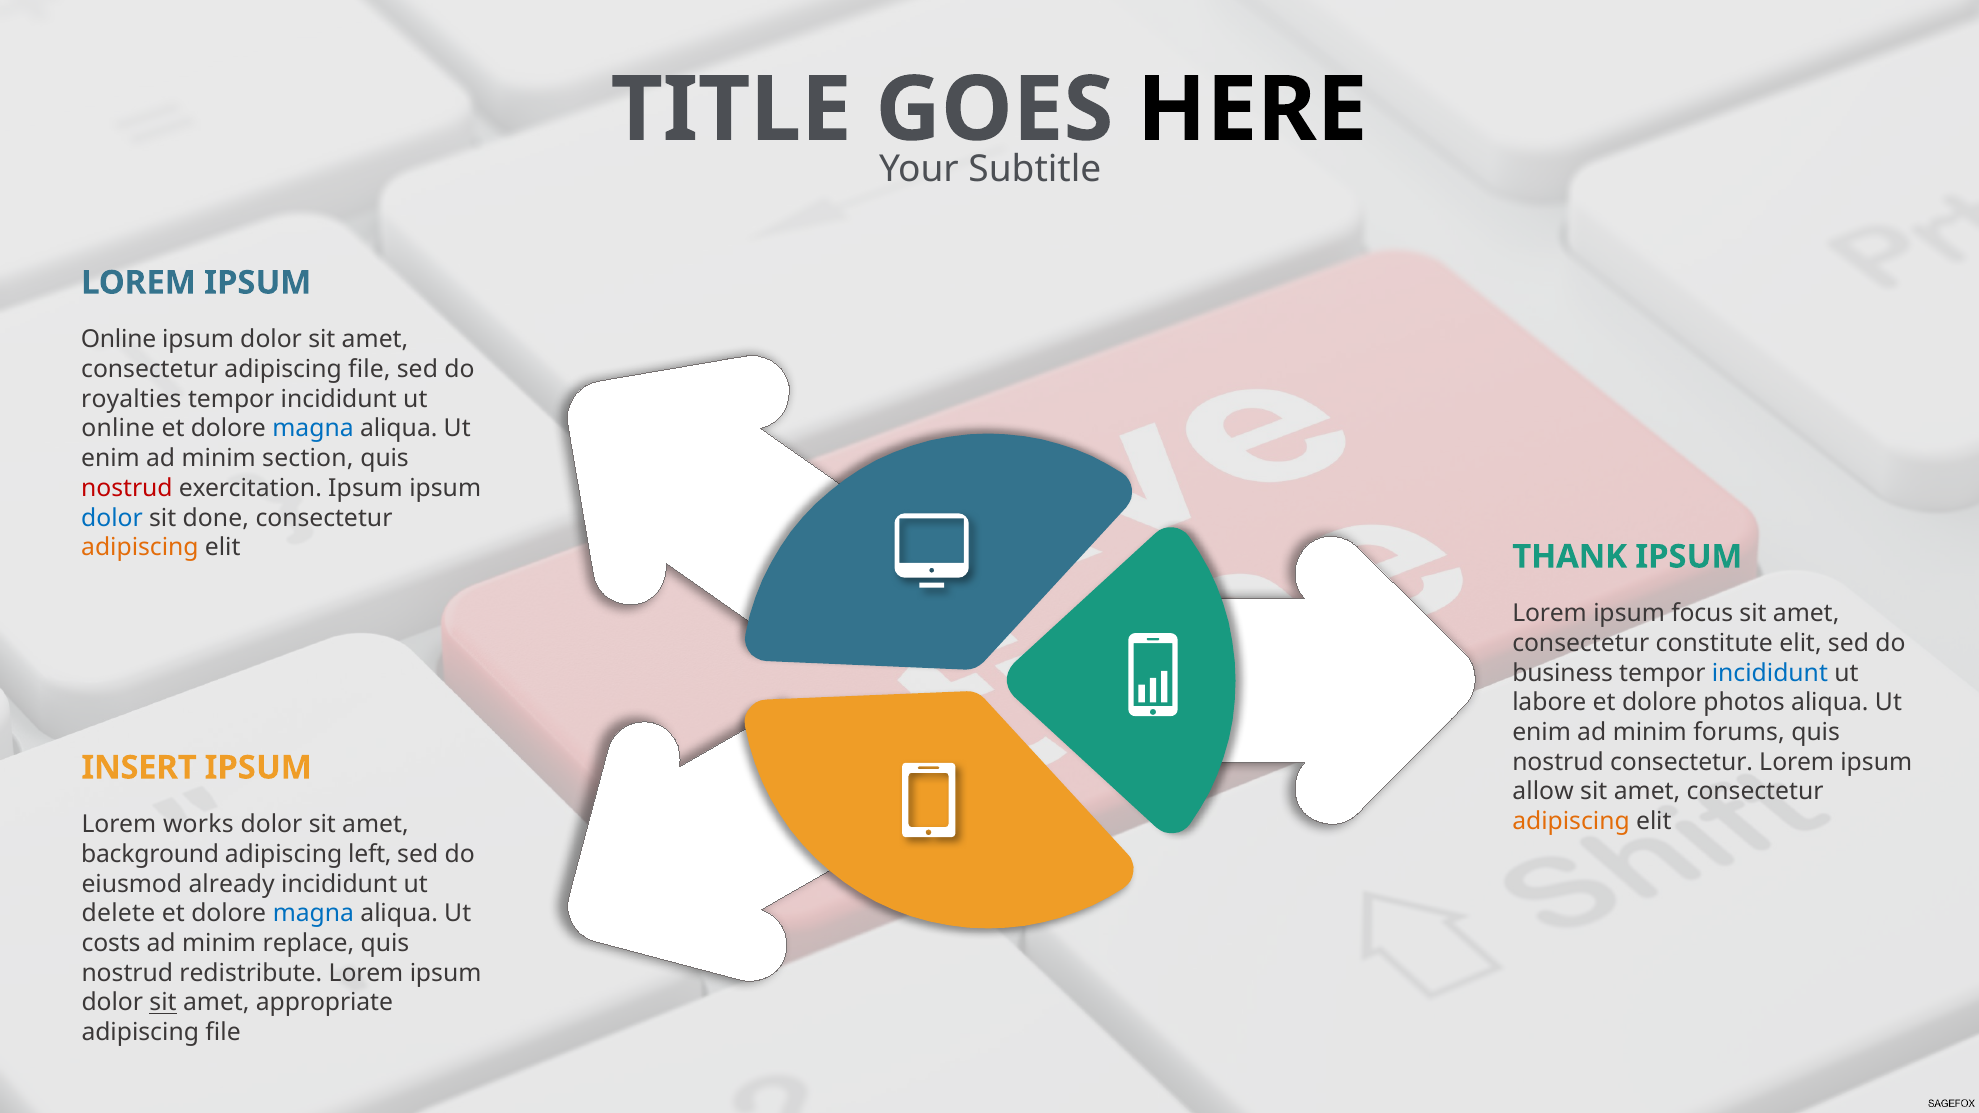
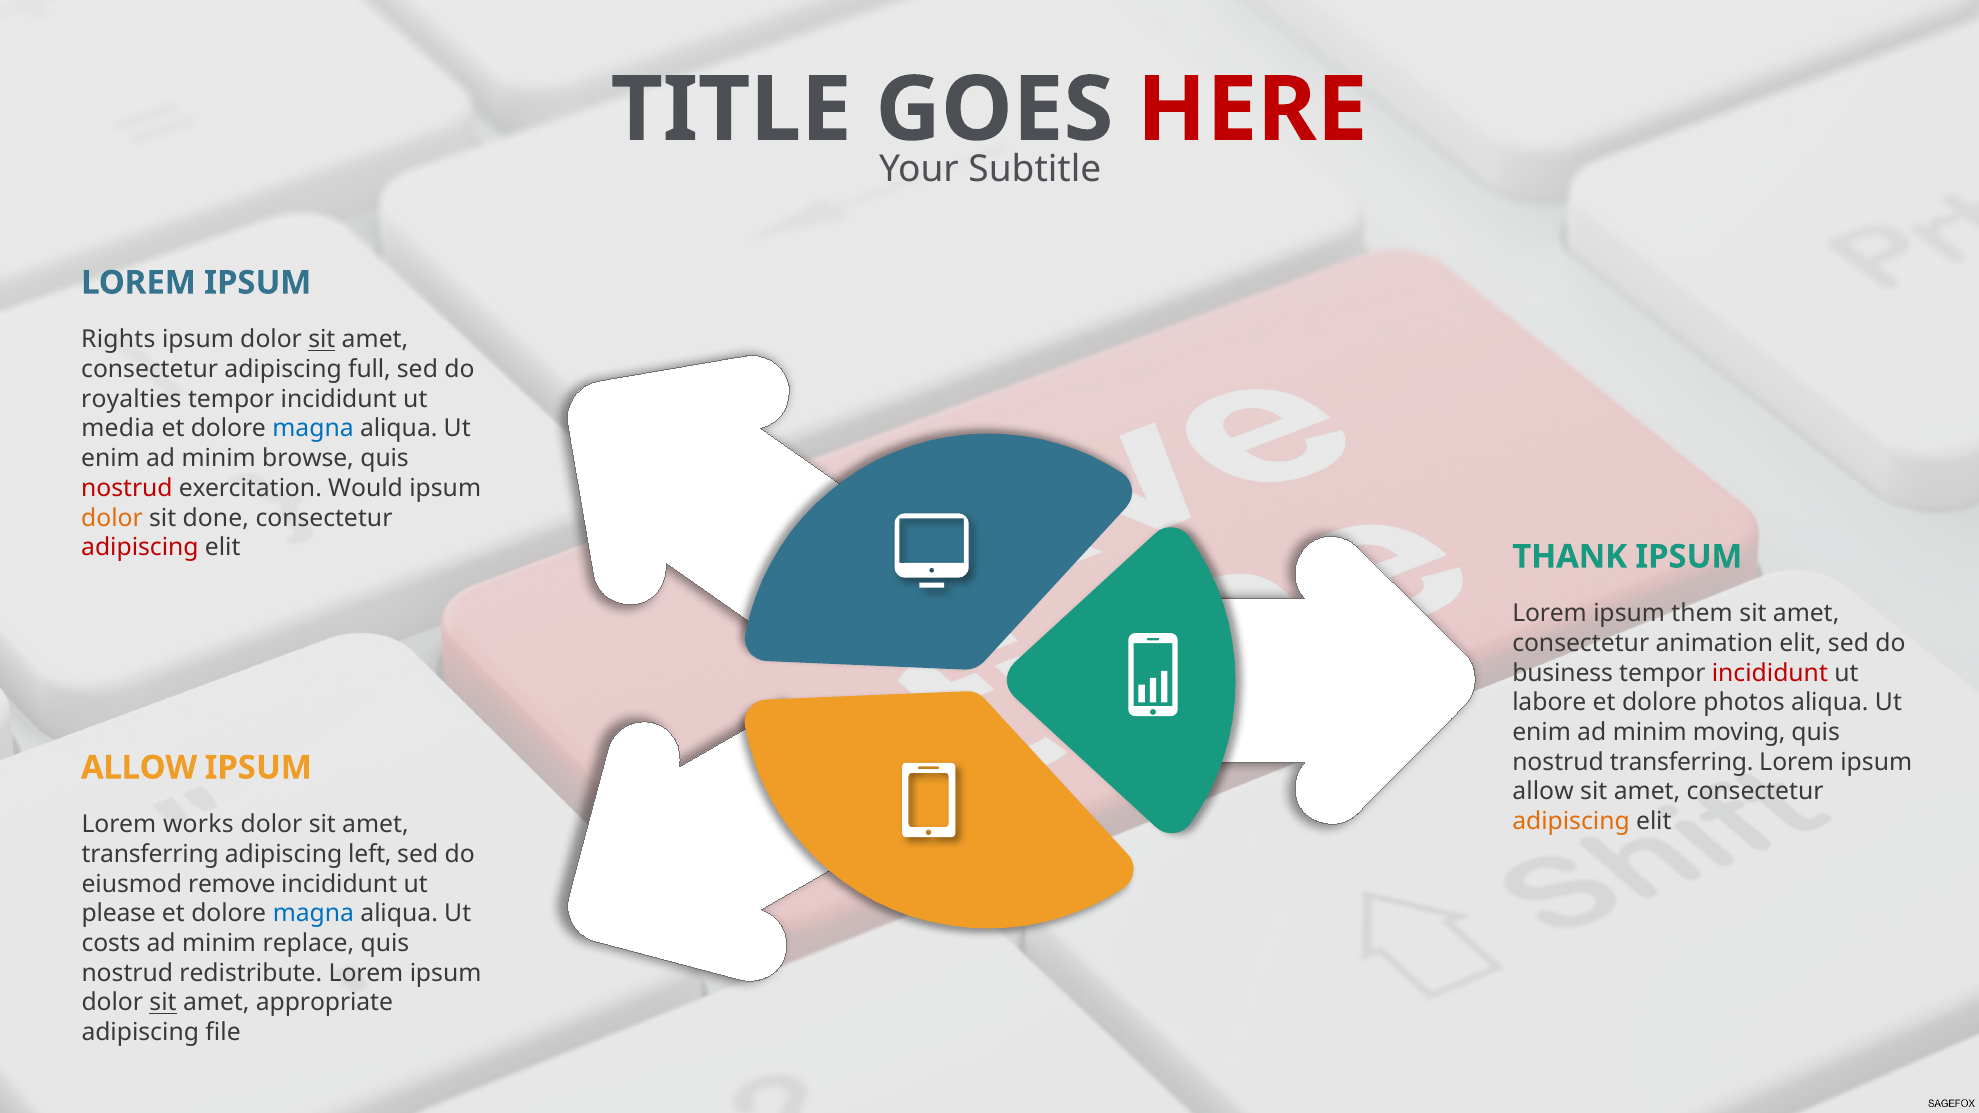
HERE colour: black -> red (1252, 110)
Online: Online -> Rights (118, 340)
sit underline: none -> present (322, 340)
consectetur adipiscing file: file -> full (369, 370)
online: online -> media (118, 429)
section: section -> browse (308, 459)
exercitation Ipsum: Ipsum -> Would (365, 488)
dolor colour: blue -> orange (112, 518)
adipiscing colour: orange -> red (140, 548)
focus: focus -> them (1702, 614)
constitute: constitute -> animation (1714, 644)
incididunt colour: blue -> red (1770, 673)
forums: forums -> moving (1739, 733)
nostrud consectetur: consectetur -> transferring (1682, 762)
INSERT: INSERT -> ALLOW (139, 768)
background: background -> transferring (150, 855)
already: already -> remove (232, 884)
delete: delete -> please (119, 914)
